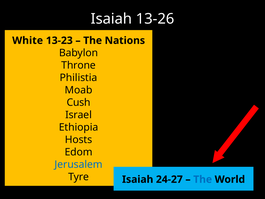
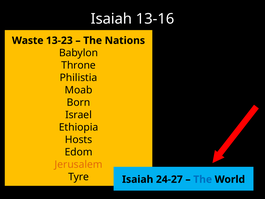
13-26: 13-26 -> 13-16 (155, 19)
White: White -> Waste (28, 40)
Cush: Cush -> Born (79, 102)
Jerusalem colour: blue -> orange (79, 164)
